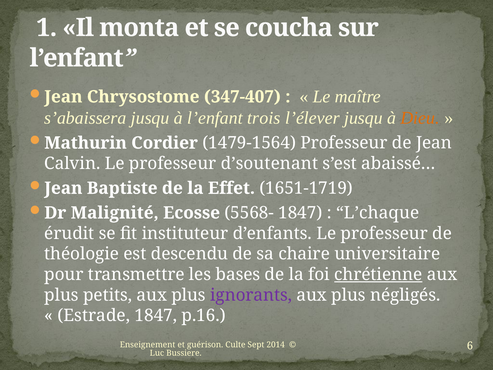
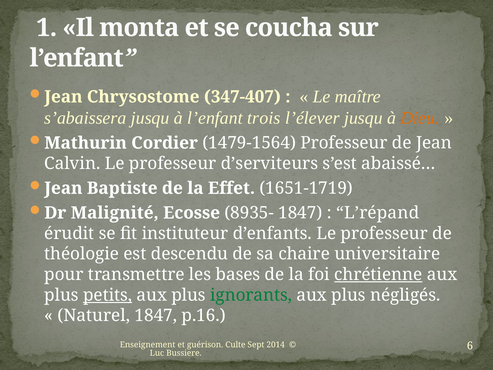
d’soutenant: d’soutenant -> d’serviteurs (269, 163)
5568-: 5568- -> 8935- (249, 213)
L’chaque: L’chaque -> L’répand (378, 213)
petits underline: none -> present (108, 295)
ignorants colour: purple -> green (251, 295)
Estrade: Estrade -> Naturel (94, 315)
